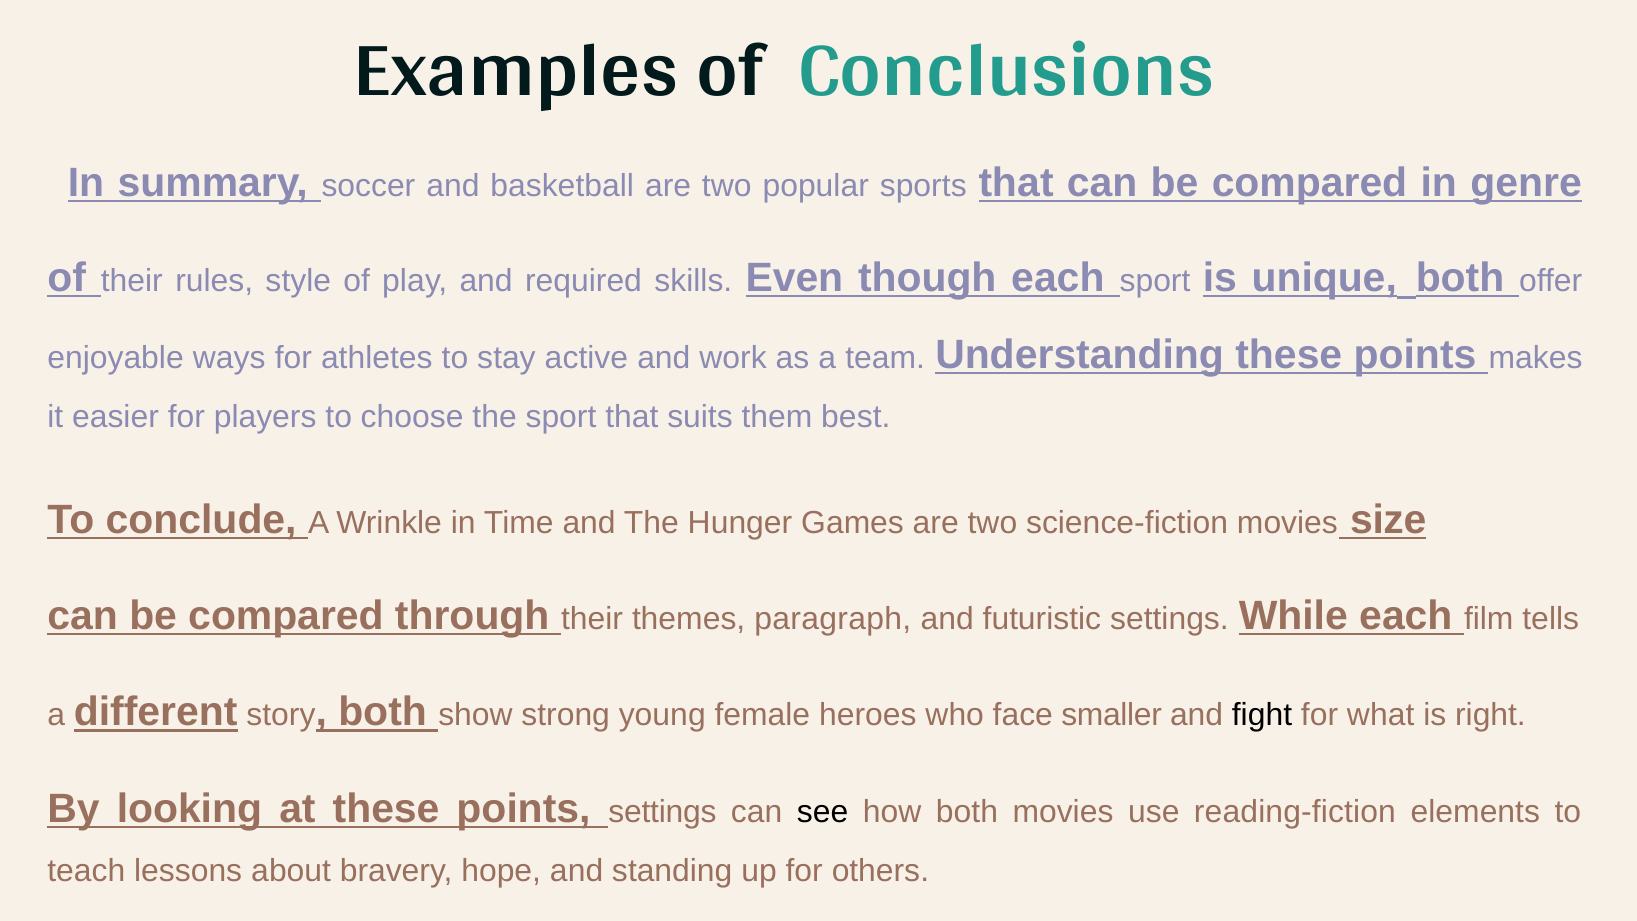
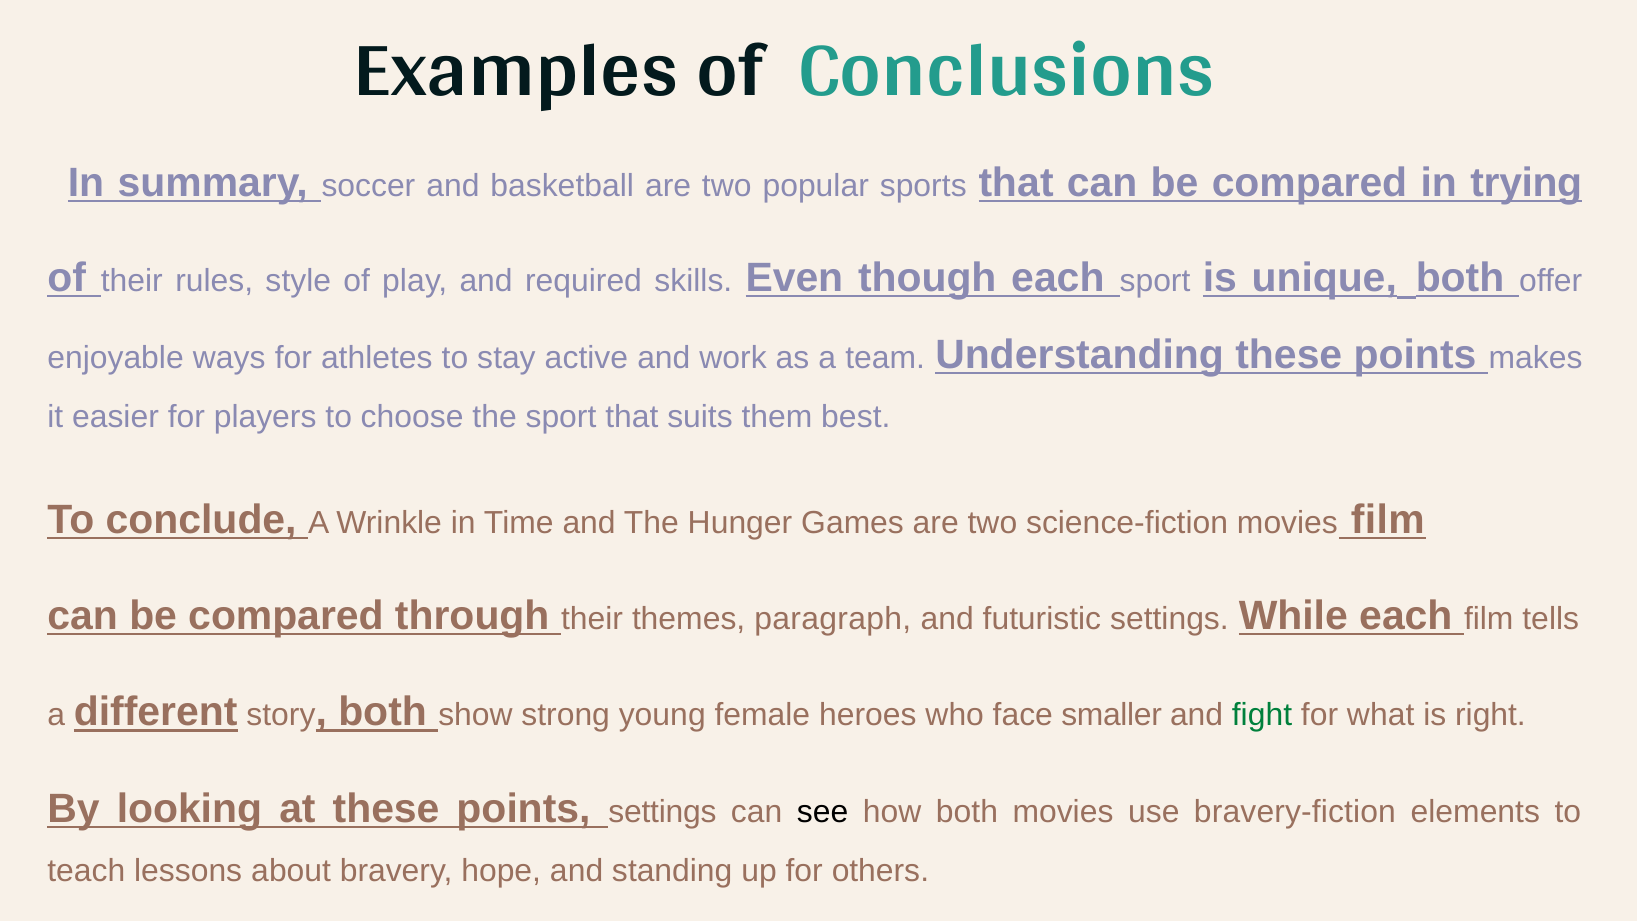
genre: genre -> trying (1526, 183)
movies size: size -> film (1388, 520)
fight colour: black -> green (1262, 715)
reading-fiction: reading-fiction -> bravery-fiction (1295, 812)
